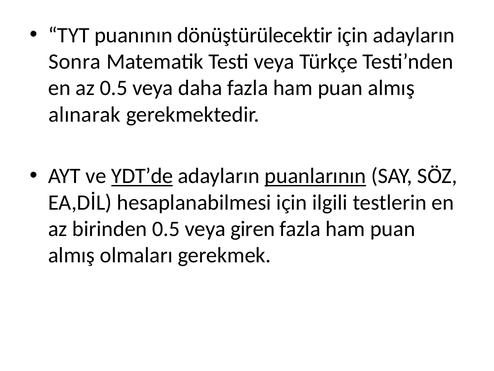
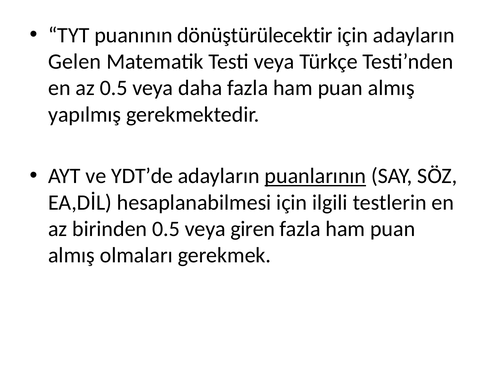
Sonra: Sonra -> Gelen (75, 62)
alınarak: alınarak -> yapılmış (85, 114)
YDT’de underline: present -> none (142, 176)
